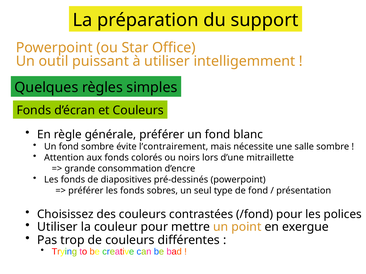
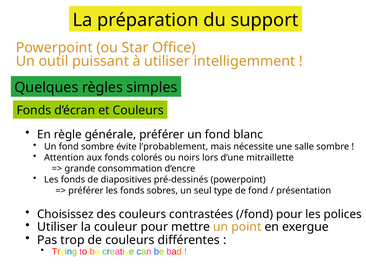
l’contrairement: l’contrairement -> l’probablement (174, 147)
